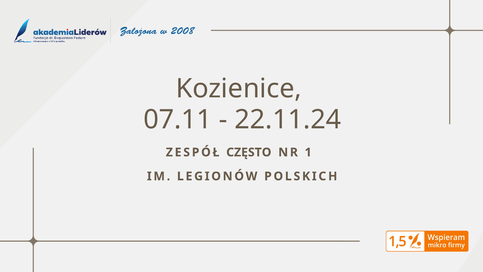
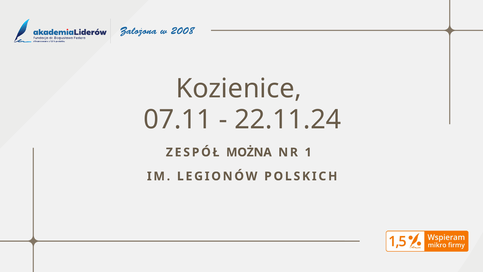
CZĘSTO: CZĘSTO -> MOŻNA (249, 152)
